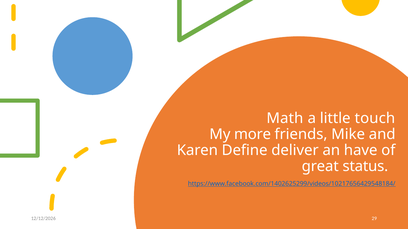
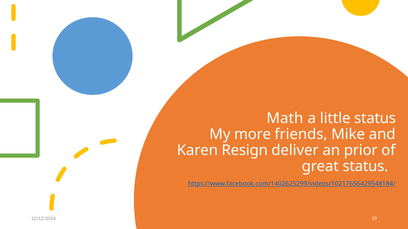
little touch: touch -> status (375, 118)
Define: Define -> Resign (245, 151)
have: have -> prior (361, 151)
